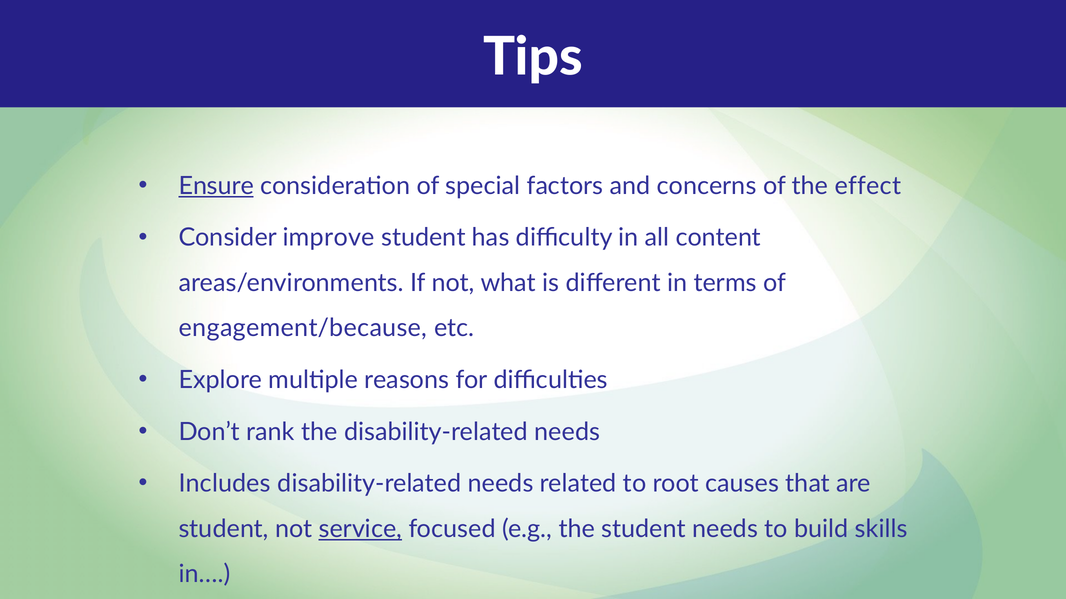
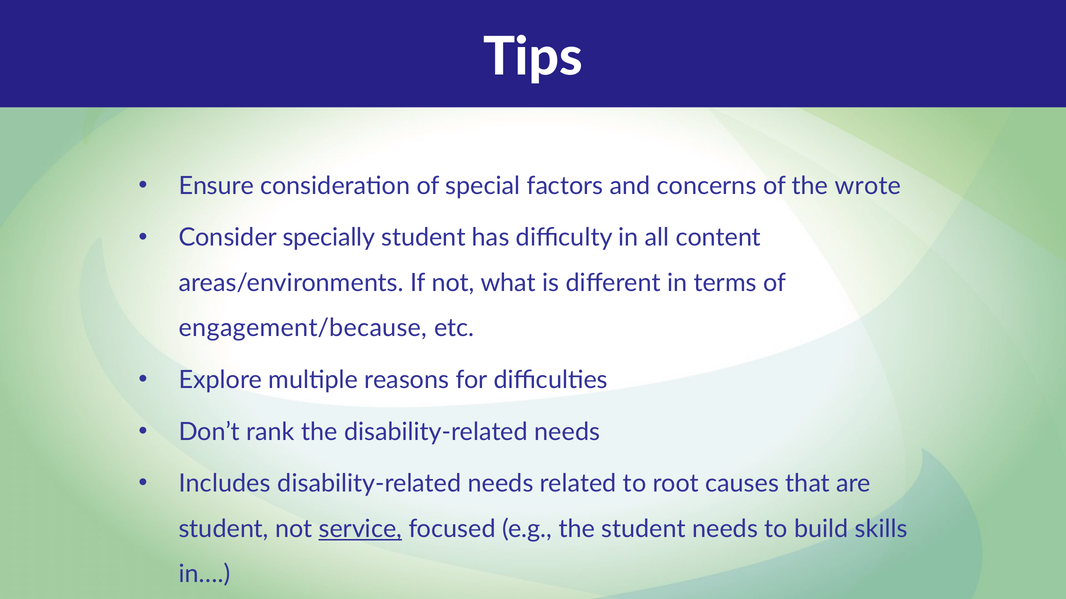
Ensure underline: present -> none (216, 186)
effect: effect -> wrote (868, 186)
improve: improve -> specially (329, 238)
